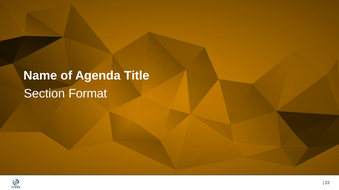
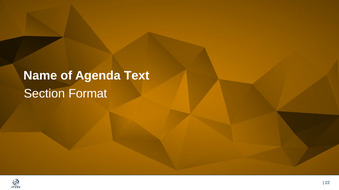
Title: Title -> Text (137, 76)
